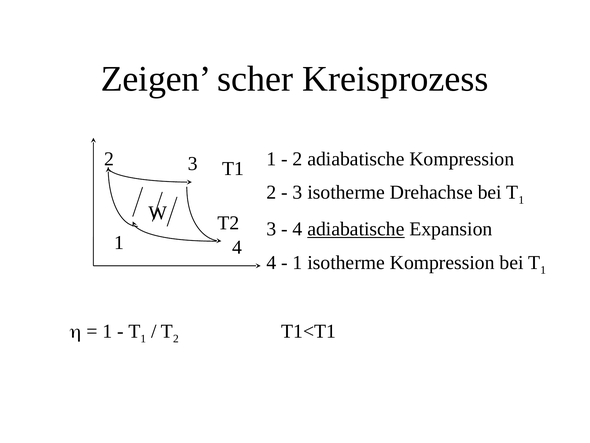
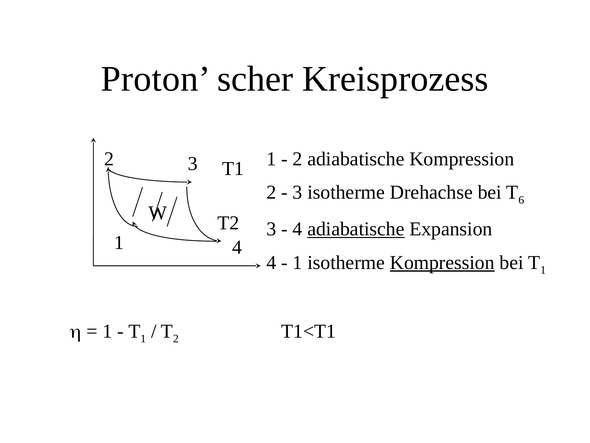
Zeigen: Zeigen -> Proton (156, 79)
1: 1 -> 6 (521, 200)
Kompression underline: none -> present (442, 262)
